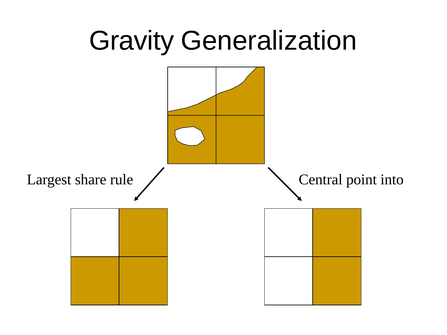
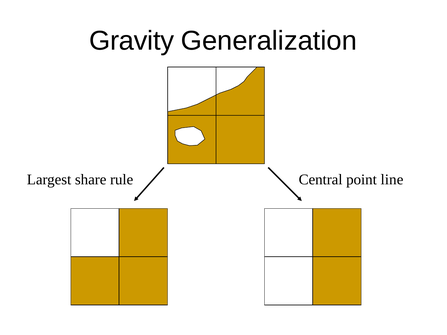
into: into -> line (392, 180)
